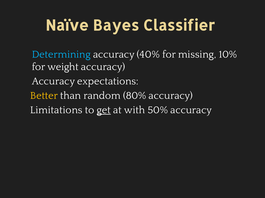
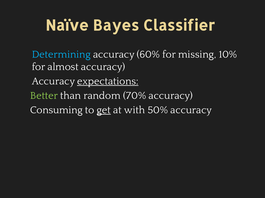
40%: 40% -> 60% (148, 55)
weight: weight -> almost (63, 67)
expectations underline: none -> present (108, 81)
Better colour: yellow -> light green (44, 96)
80%: 80% -> 70% (135, 96)
Limitations: Limitations -> Consuming (56, 110)
